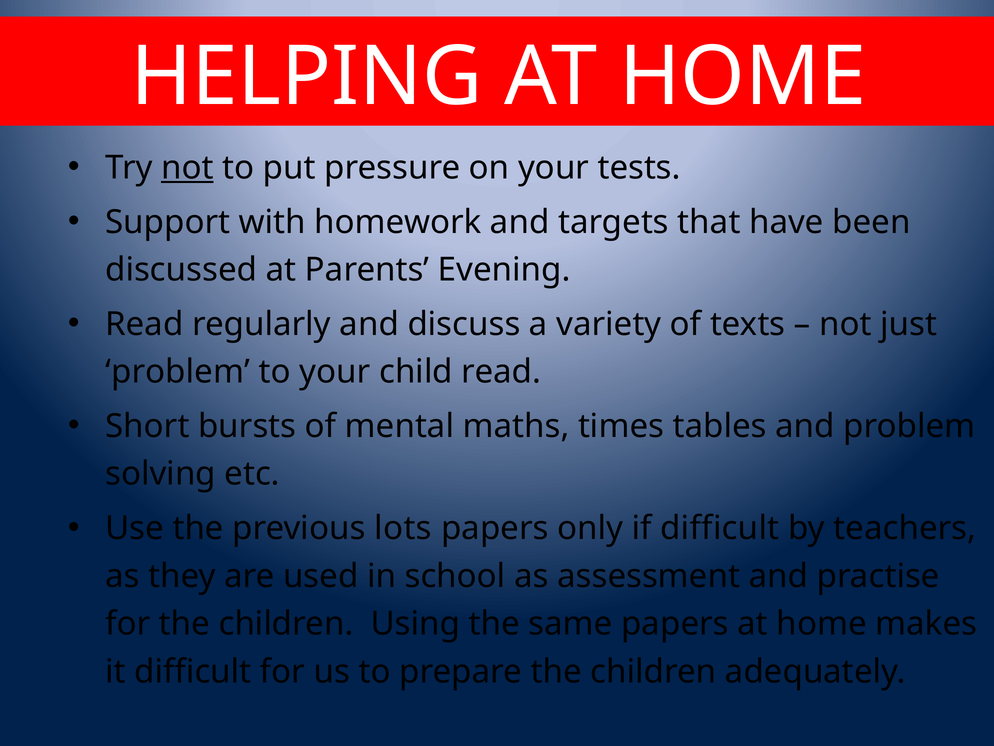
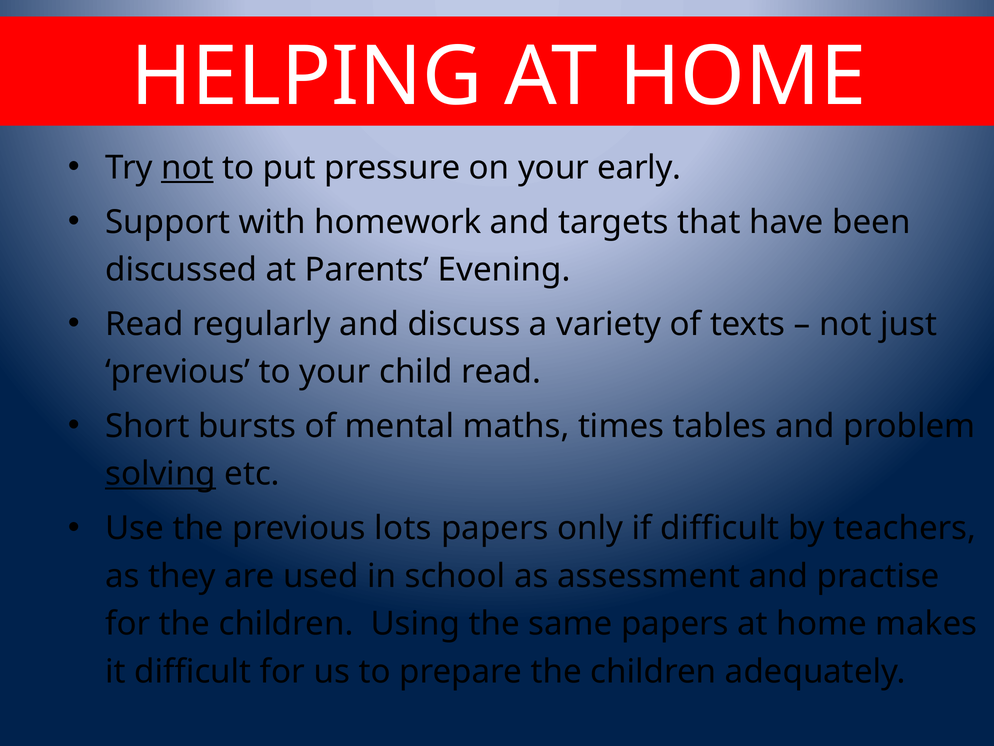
tests: tests -> early (639, 168)
problem: problem -> previous (178, 372)
solving underline: none -> present (161, 474)
